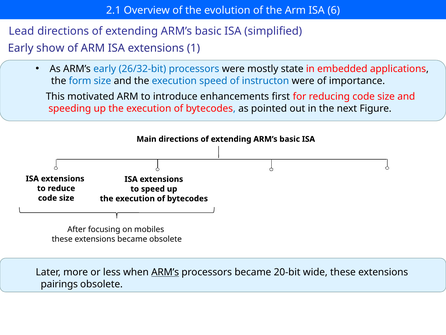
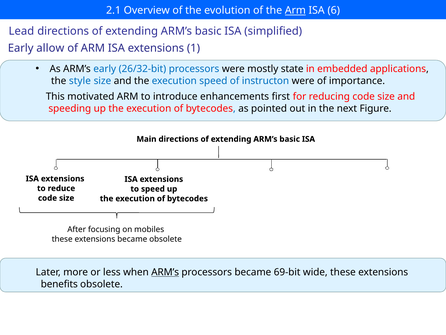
Arm underline: none -> present (295, 10)
show: show -> allow (50, 48)
form: form -> style (80, 81)
20-bit: 20-bit -> 69-bit (287, 272)
pairings: pairings -> benefits (59, 284)
